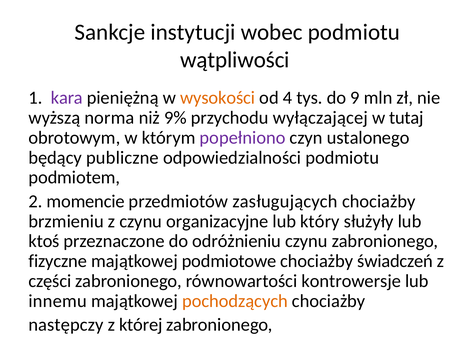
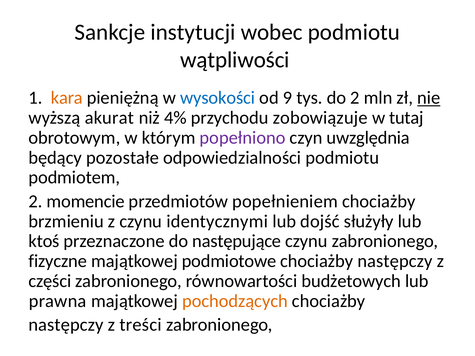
kara colour: purple -> orange (67, 98)
wysokości colour: orange -> blue (218, 98)
4: 4 -> 9 (288, 98)
do 9: 9 -> 2 (355, 98)
nie underline: none -> present (429, 98)
norma: norma -> akurat (109, 118)
9%: 9% -> 4% (175, 118)
wyłączającej: wyłączającej -> zobowiązuje (320, 118)
ustalonego: ustalonego -> uwzględnia (368, 138)
publiczne: publiczne -> pozostałe (123, 158)
zasługujących: zasługujących -> popełnieniem (285, 201)
organizacyjne: organizacyjne -> identycznymi (217, 221)
który: który -> dojść (320, 221)
odróżnieniu: odróżnieniu -> następujące (237, 241)
świadczeń: świadczeń -> następczy (395, 261)
kontrowersje: kontrowersje -> budżetowych (351, 281)
innemu: innemu -> prawna (58, 301)
której: której -> treści (141, 325)
